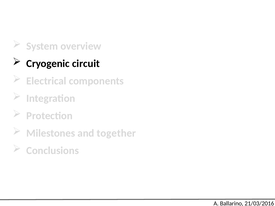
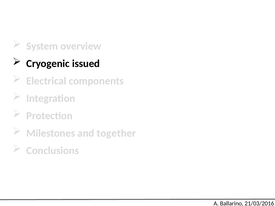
circuit: circuit -> issued (86, 64)
